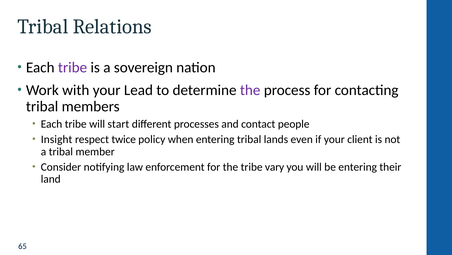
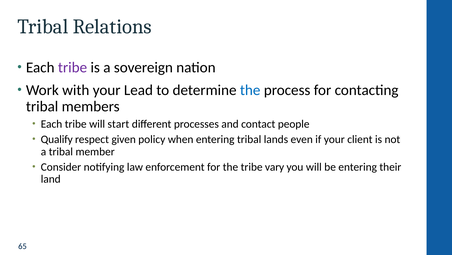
the colour: purple -> blue (250, 90)
Insight: Insight -> Qualify (57, 139)
twice: twice -> given (124, 139)
